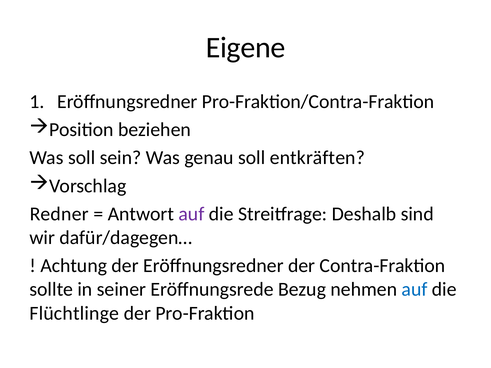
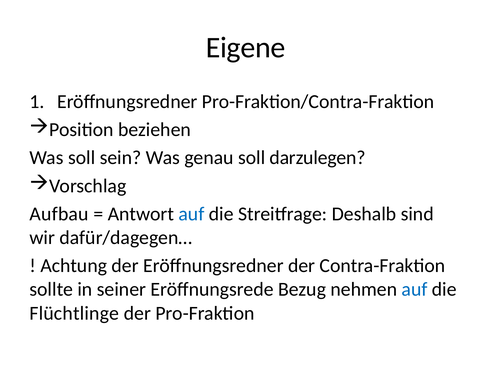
entkräften: entkräften -> darzulegen (318, 158)
Redner: Redner -> Aufbau (59, 214)
auf colour: purple -> blue (191, 214)
